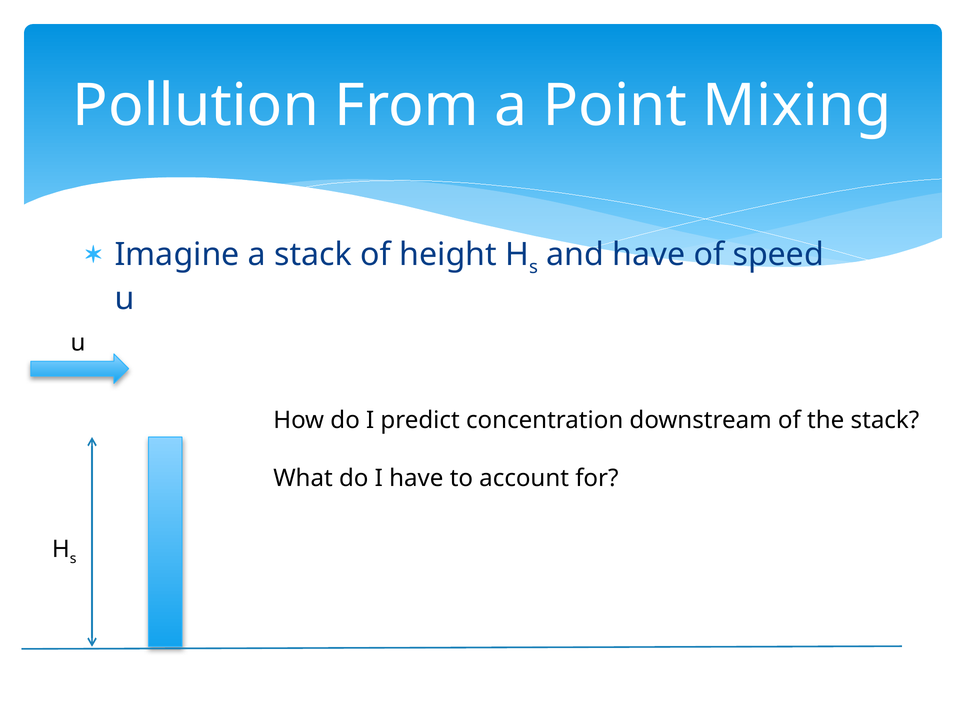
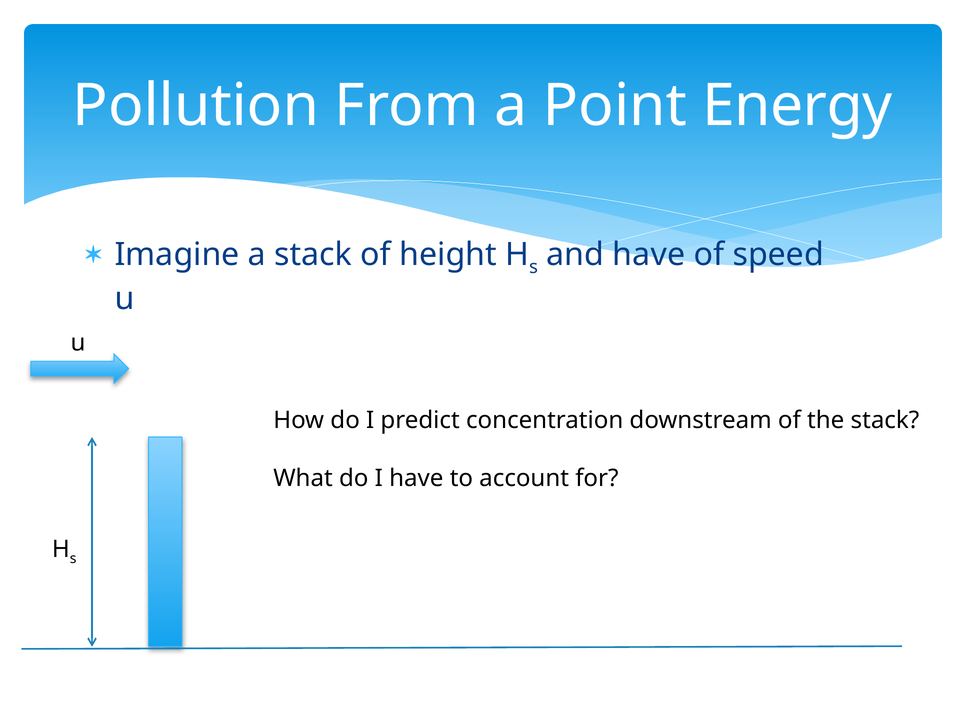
Mixing: Mixing -> Energy (797, 106)
